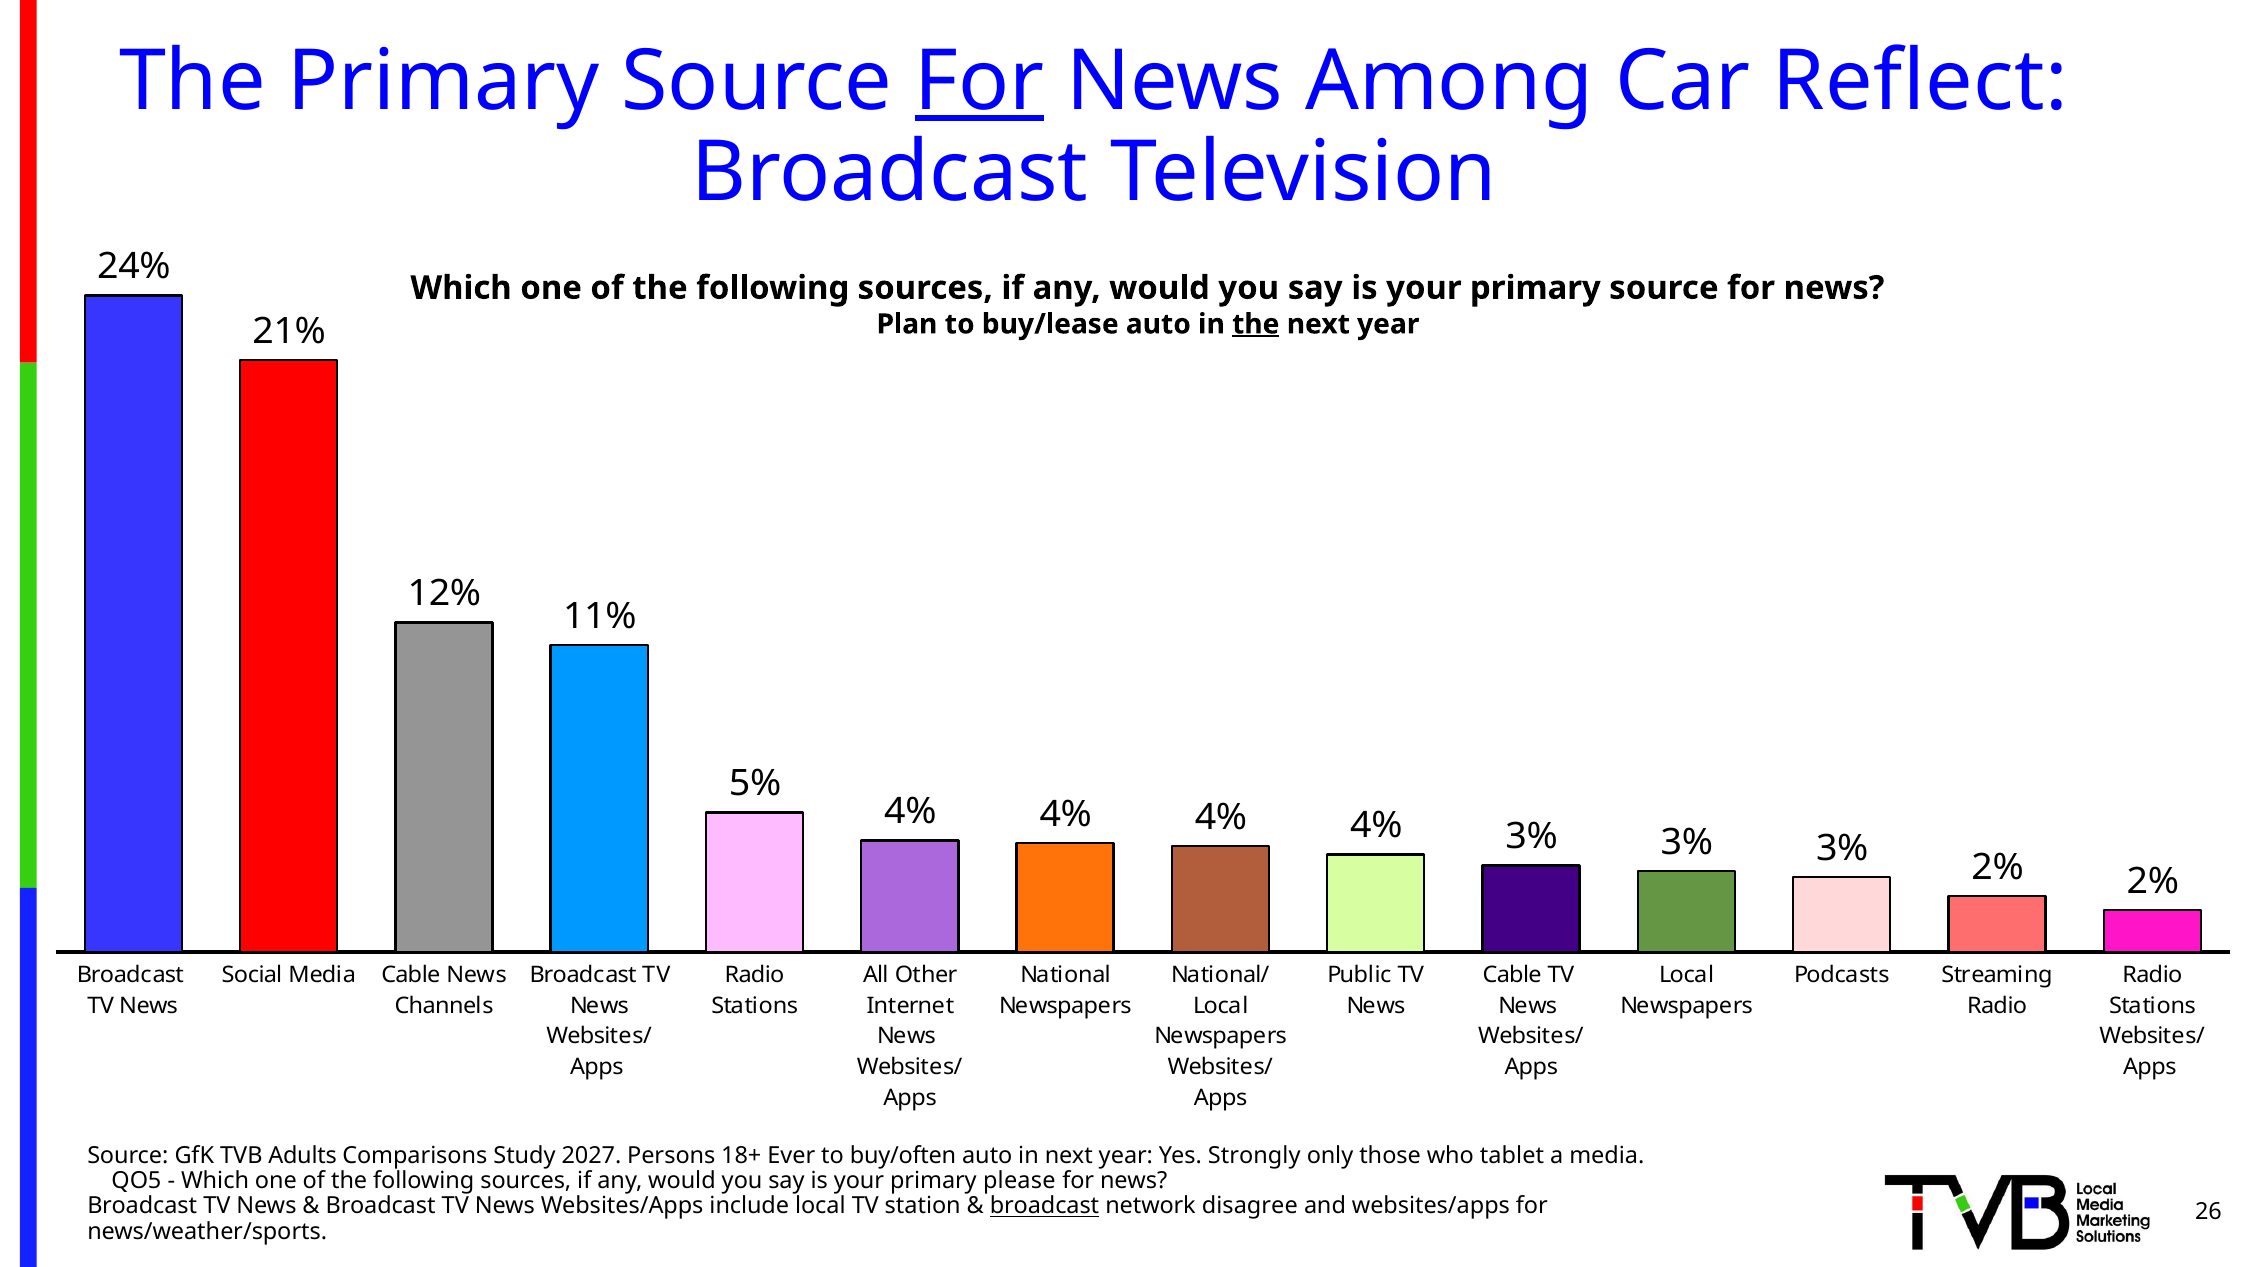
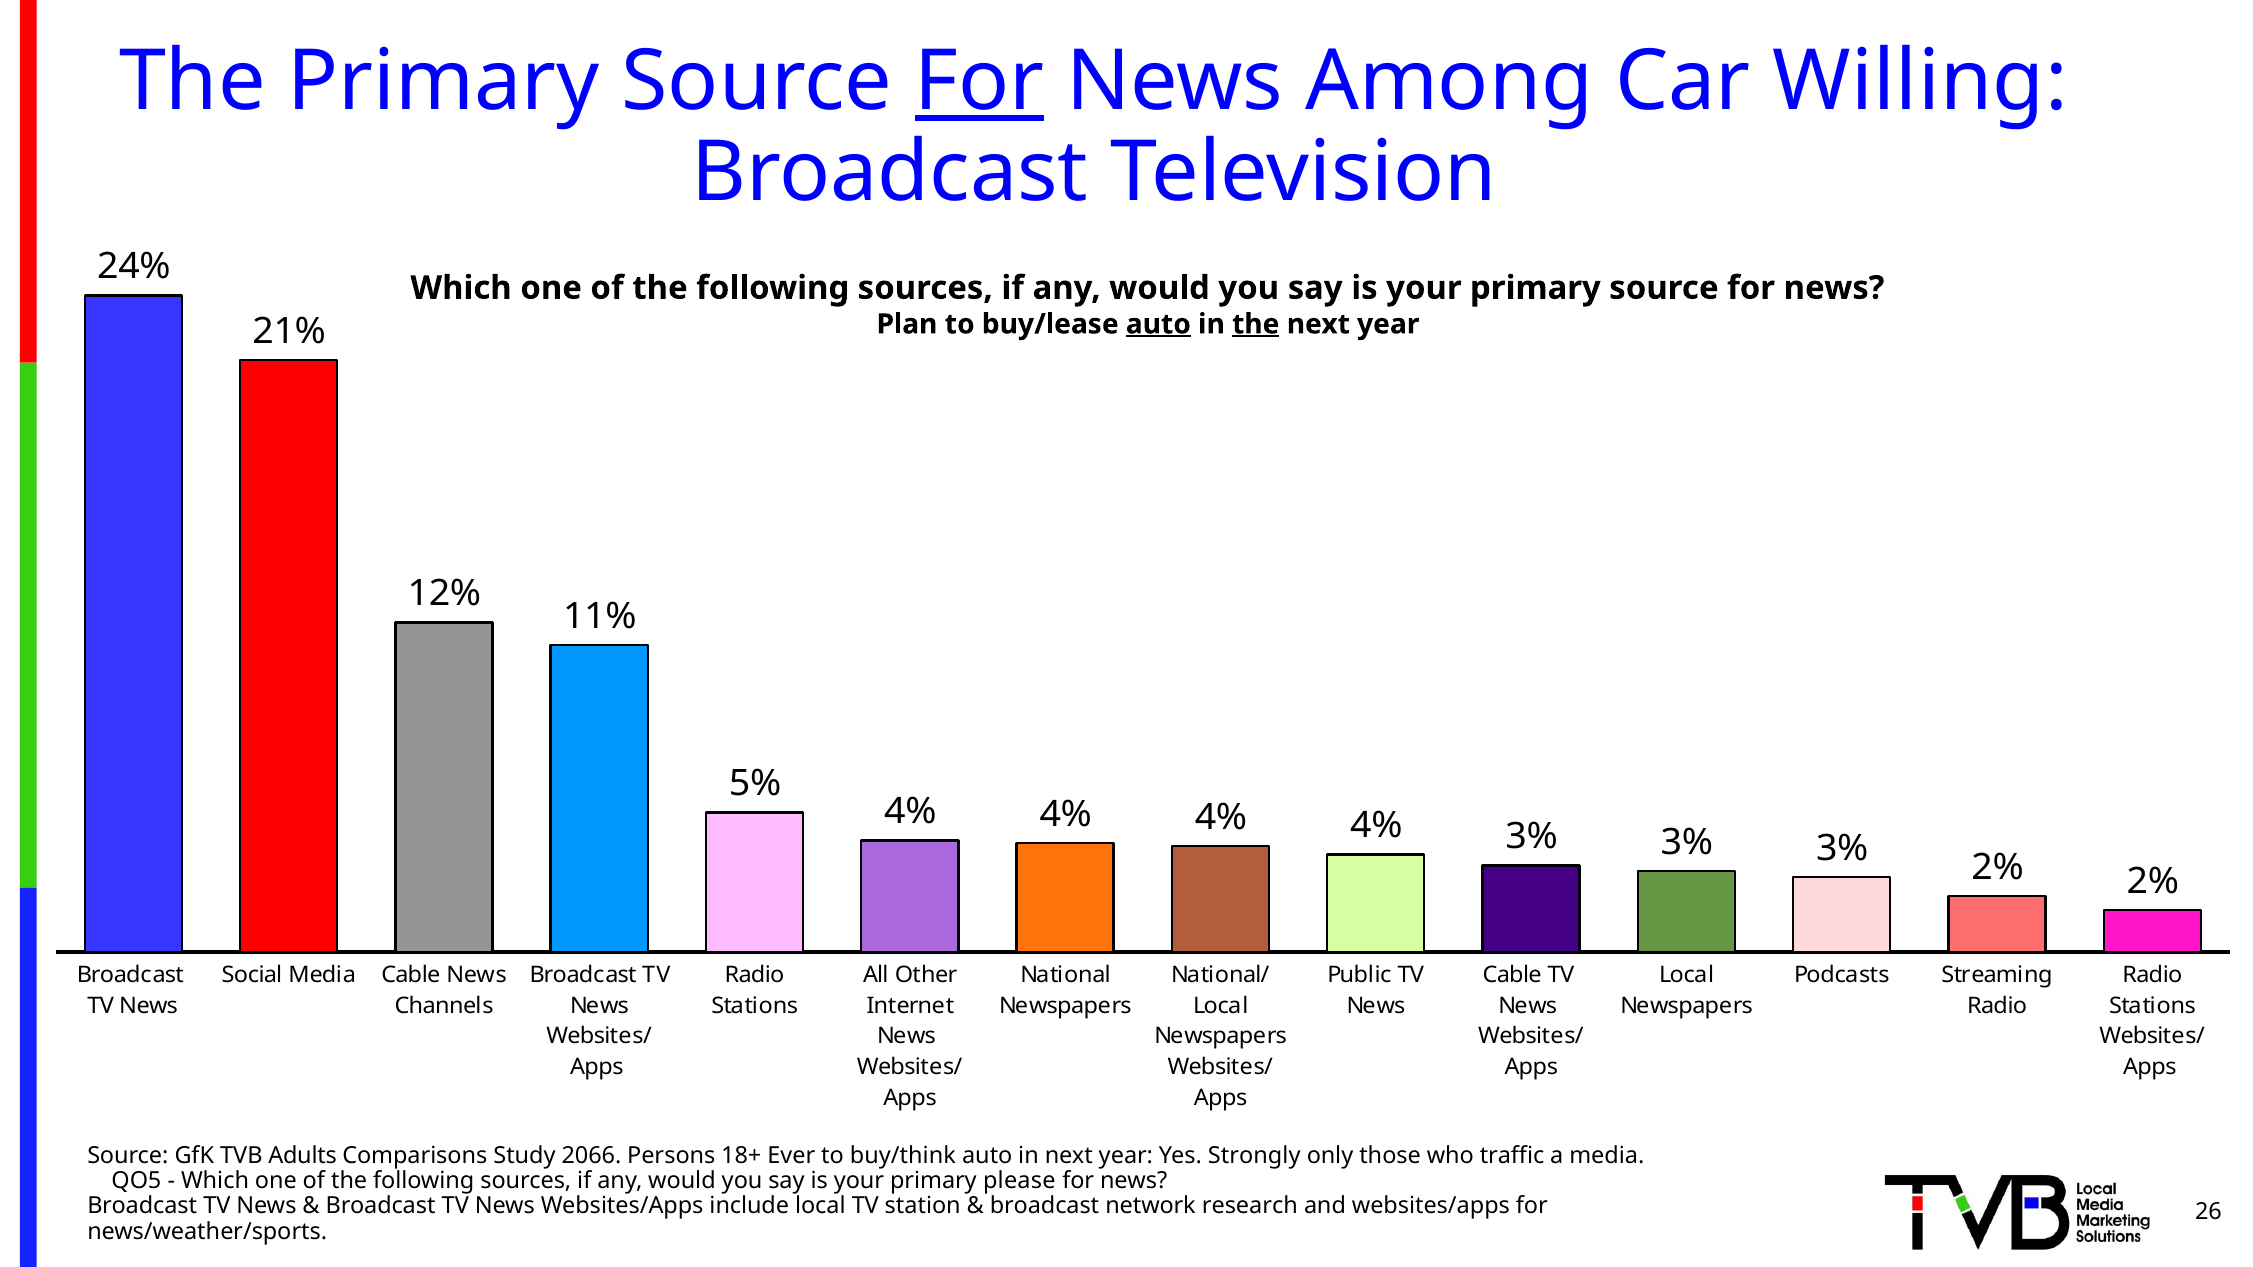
Reflect: Reflect -> Willing (1920, 82)
auto underline: none -> present (1158, 324)
2027: 2027 -> 2066 (591, 1156)
buy/often: buy/often -> buy/think (903, 1156)
tablet: tablet -> traffic (1512, 1156)
broadcast underline: present -> none (1044, 1206)
disagree: disagree -> research (1250, 1206)
